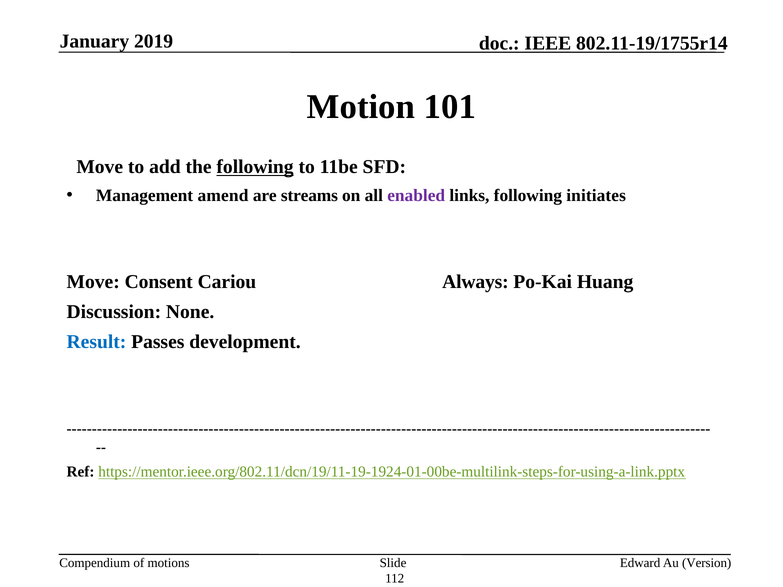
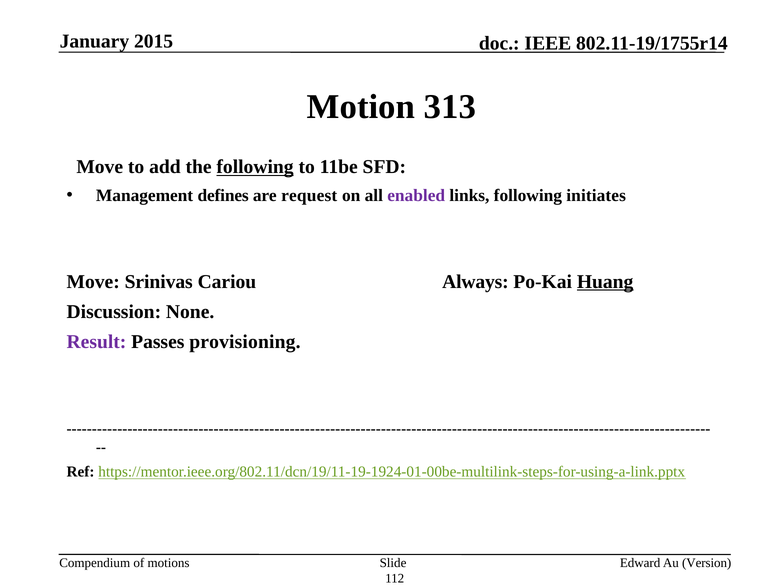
2019: 2019 -> 2015 (154, 42)
101: 101 -> 313 (450, 107)
amend: amend -> defines (223, 196)
streams: streams -> request (309, 196)
Consent: Consent -> Srinivas (159, 282)
Huang underline: none -> present (605, 282)
Result colour: blue -> purple (96, 342)
development: development -> provisioning (245, 342)
